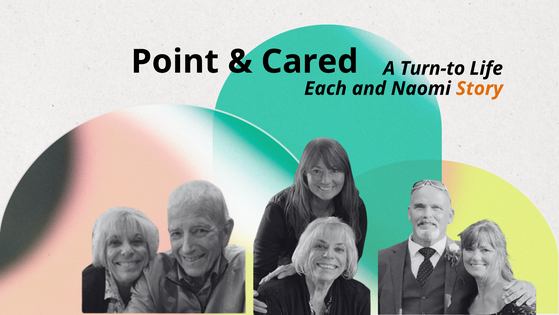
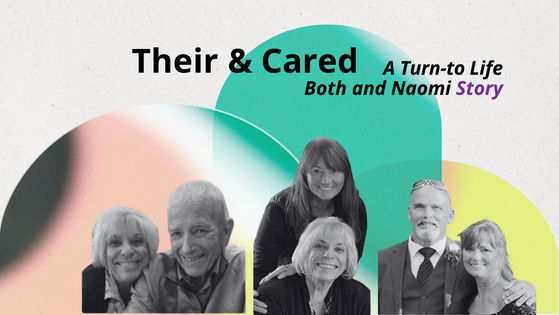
Point: Point -> Their (175, 62)
Each: Each -> Both (325, 88)
Story colour: orange -> purple (479, 88)
